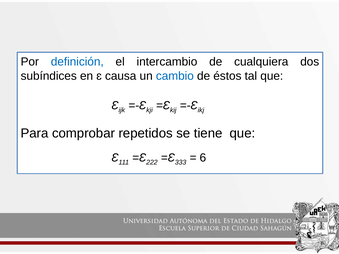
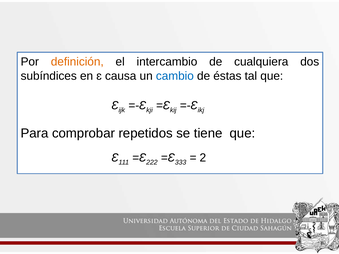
definición colour: blue -> orange (77, 62)
éstos: éstos -> éstas (227, 76)
6: 6 -> 2 (203, 158)
